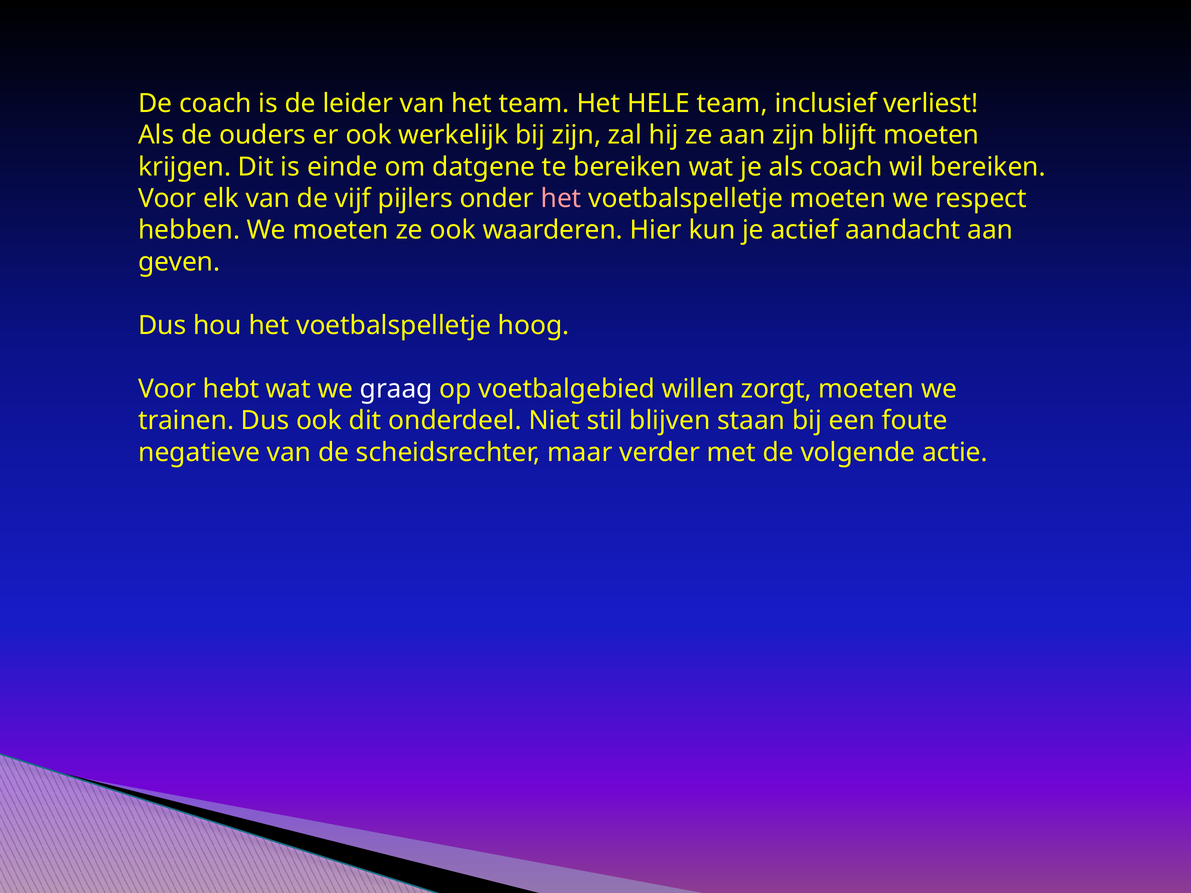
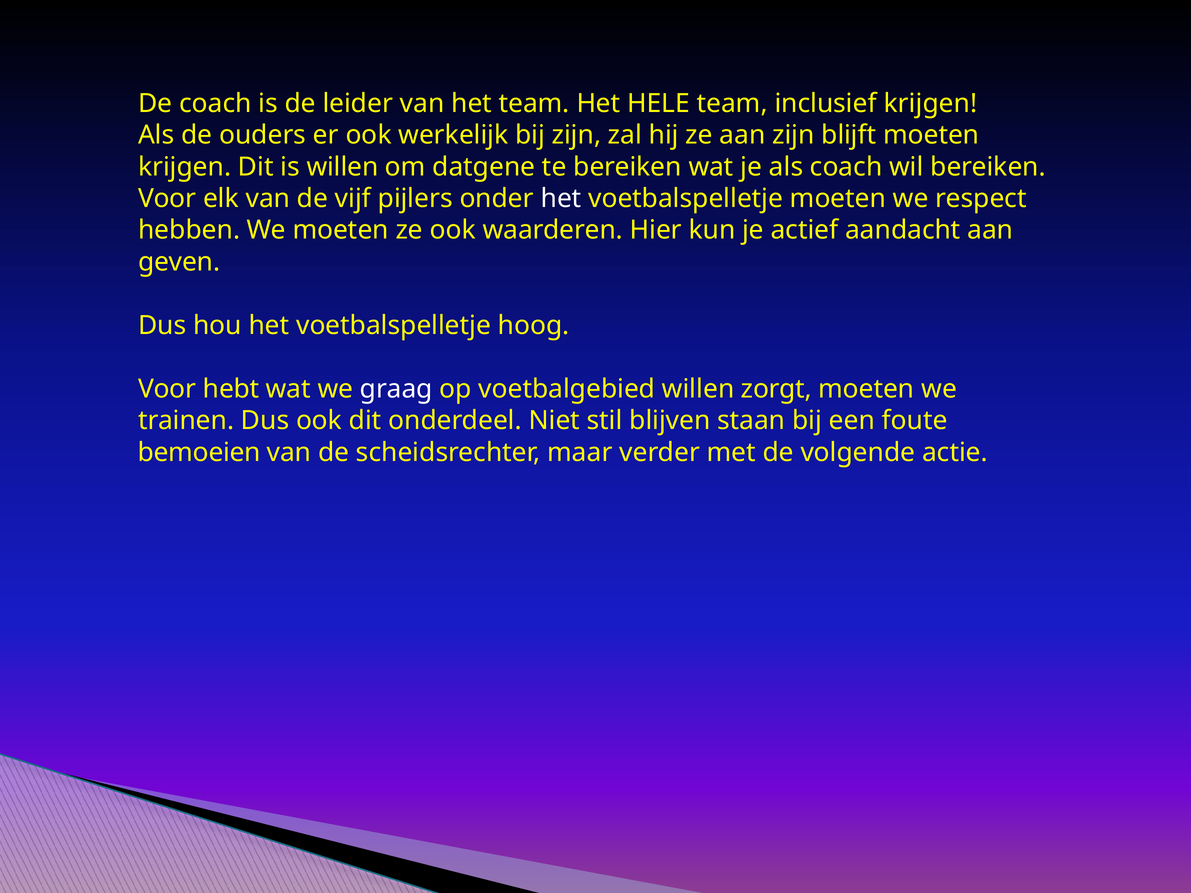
inclusief verliest: verliest -> krijgen (931, 103)
is einde: einde -> willen (342, 167)
het colour: pink -> white (561, 199)
negatieve: negatieve -> bemoeien (199, 453)
